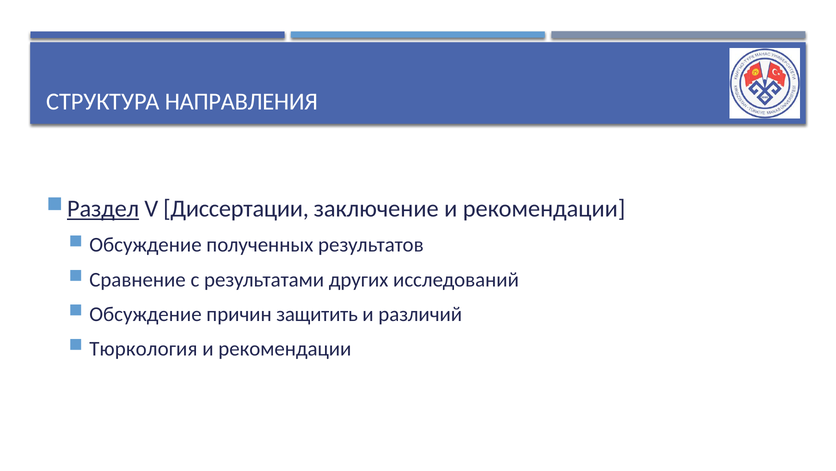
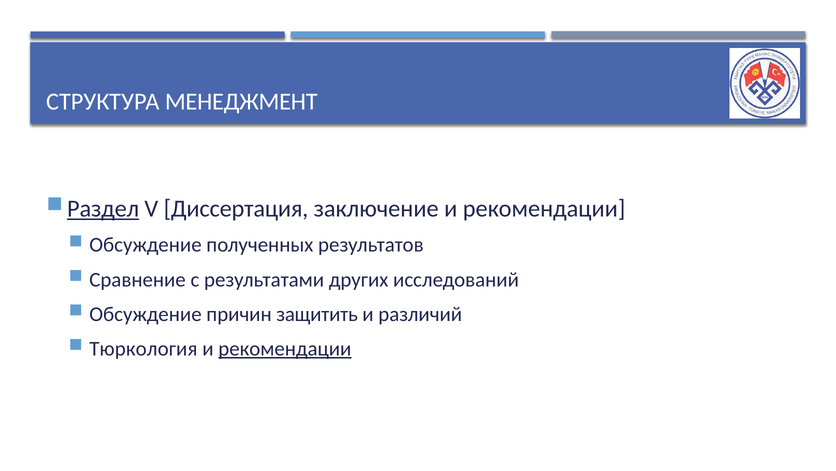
НАПРАВЛЕНИЯ: НАПРАВЛЕНИЯ -> МЕНЕДЖМЕНТ (241, 102)
Диссертации: Диссертации -> Диссертация (236, 208)
рекомендации underline: none -> present (285, 348)
